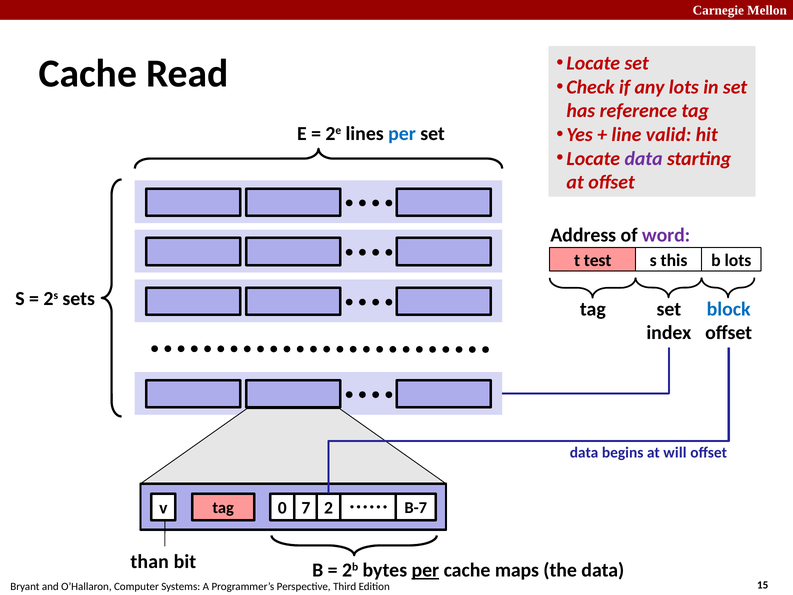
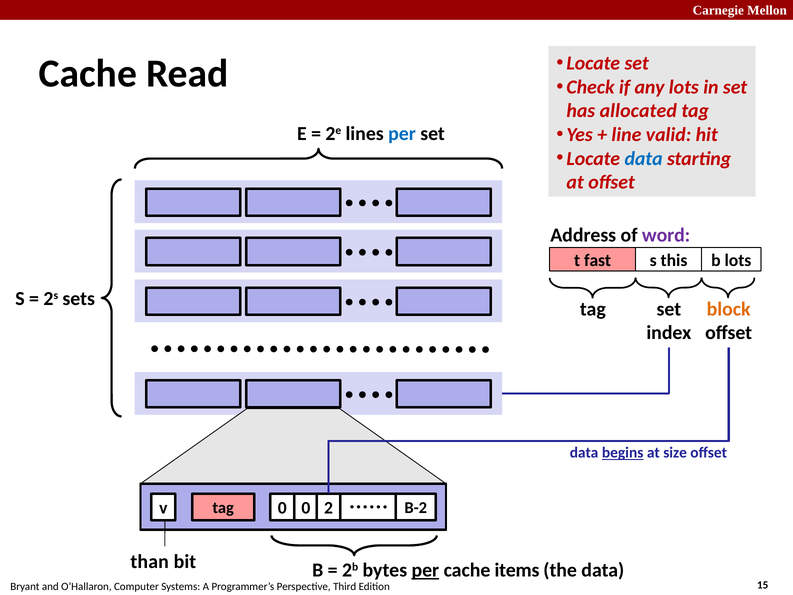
reference: reference -> allocated (638, 111)
data colour: purple -> blue (644, 158)
test: test -> fast (598, 260)
block colour: blue -> orange (729, 309)
begins underline: none -> present (623, 453)
will: will -> size (675, 453)
0 7: 7 -> 0 (306, 508)
B-7: B-7 -> B-2 (416, 508)
maps: maps -> items (517, 570)
